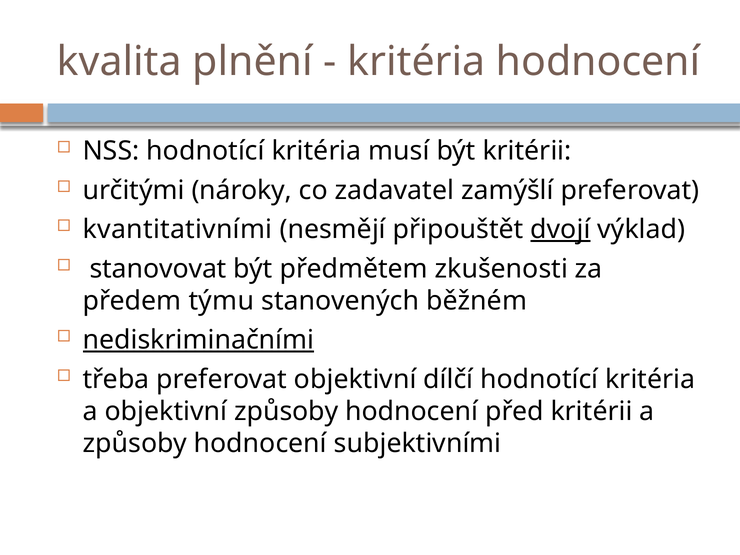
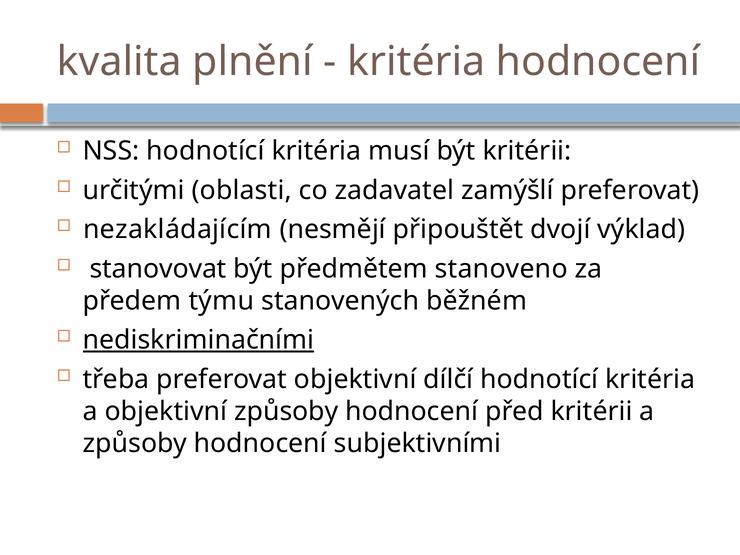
nároky: nároky -> oblasti (242, 190)
kvantitativními: kvantitativními -> nezakládajícím (178, 230)
dvojí underline: present -> none (560, 230)
zkušenosti: zkušenosti -> stanoveno (501, 269)
